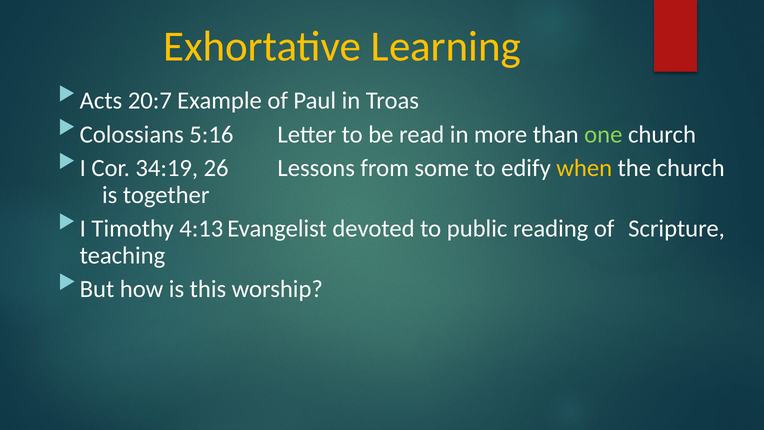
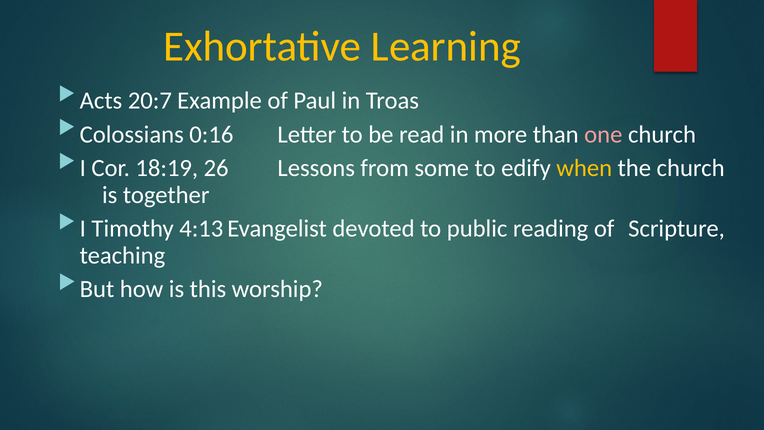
5:16: 5:16 -> 0:16 (211, 134)
one colour: light green -> pink (603, 134)
34:19: 34:19 -> 18:19 (167, 168)
